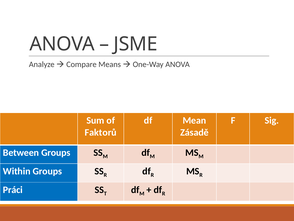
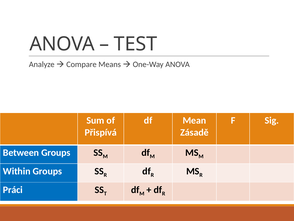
JSME: JSME -> TEST (135, 44)
Faktorů: Faktorů -> Přispívá (101, 132)
